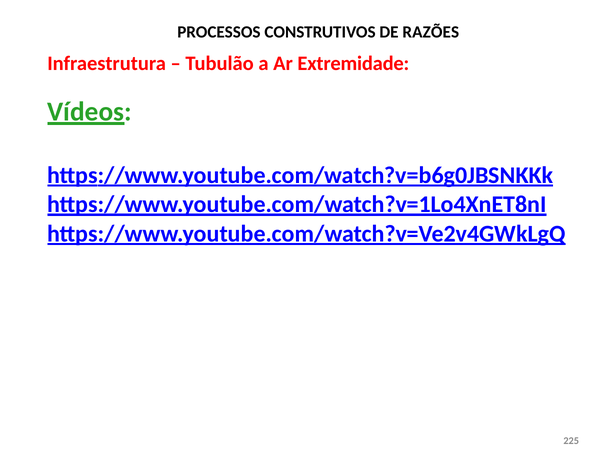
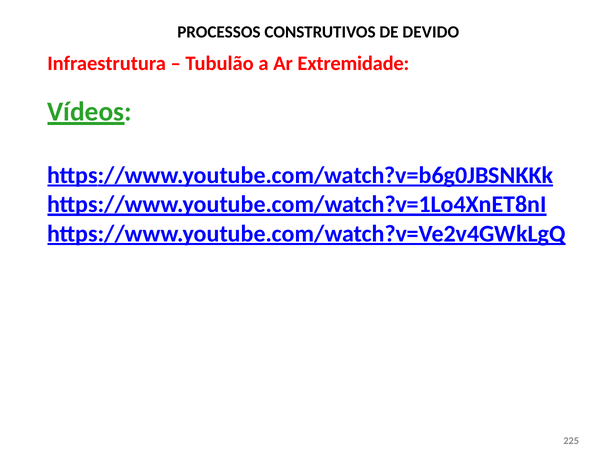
RAZÕES: RAZÕES -> DEVIDO (431, 32)
